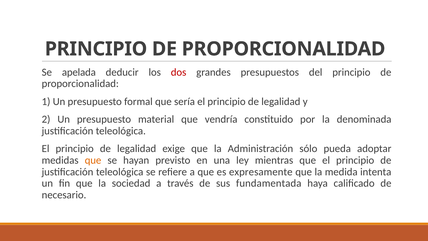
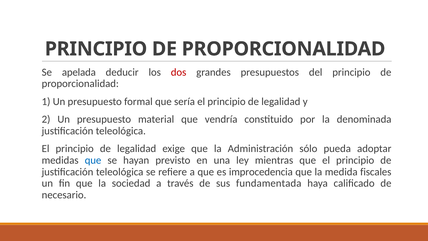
que colour: orange -> blue (93, 160)
expresamente: expresamente -> improcedencia (261, 172)
intenta: intenta -> fiscales (376, 172)
